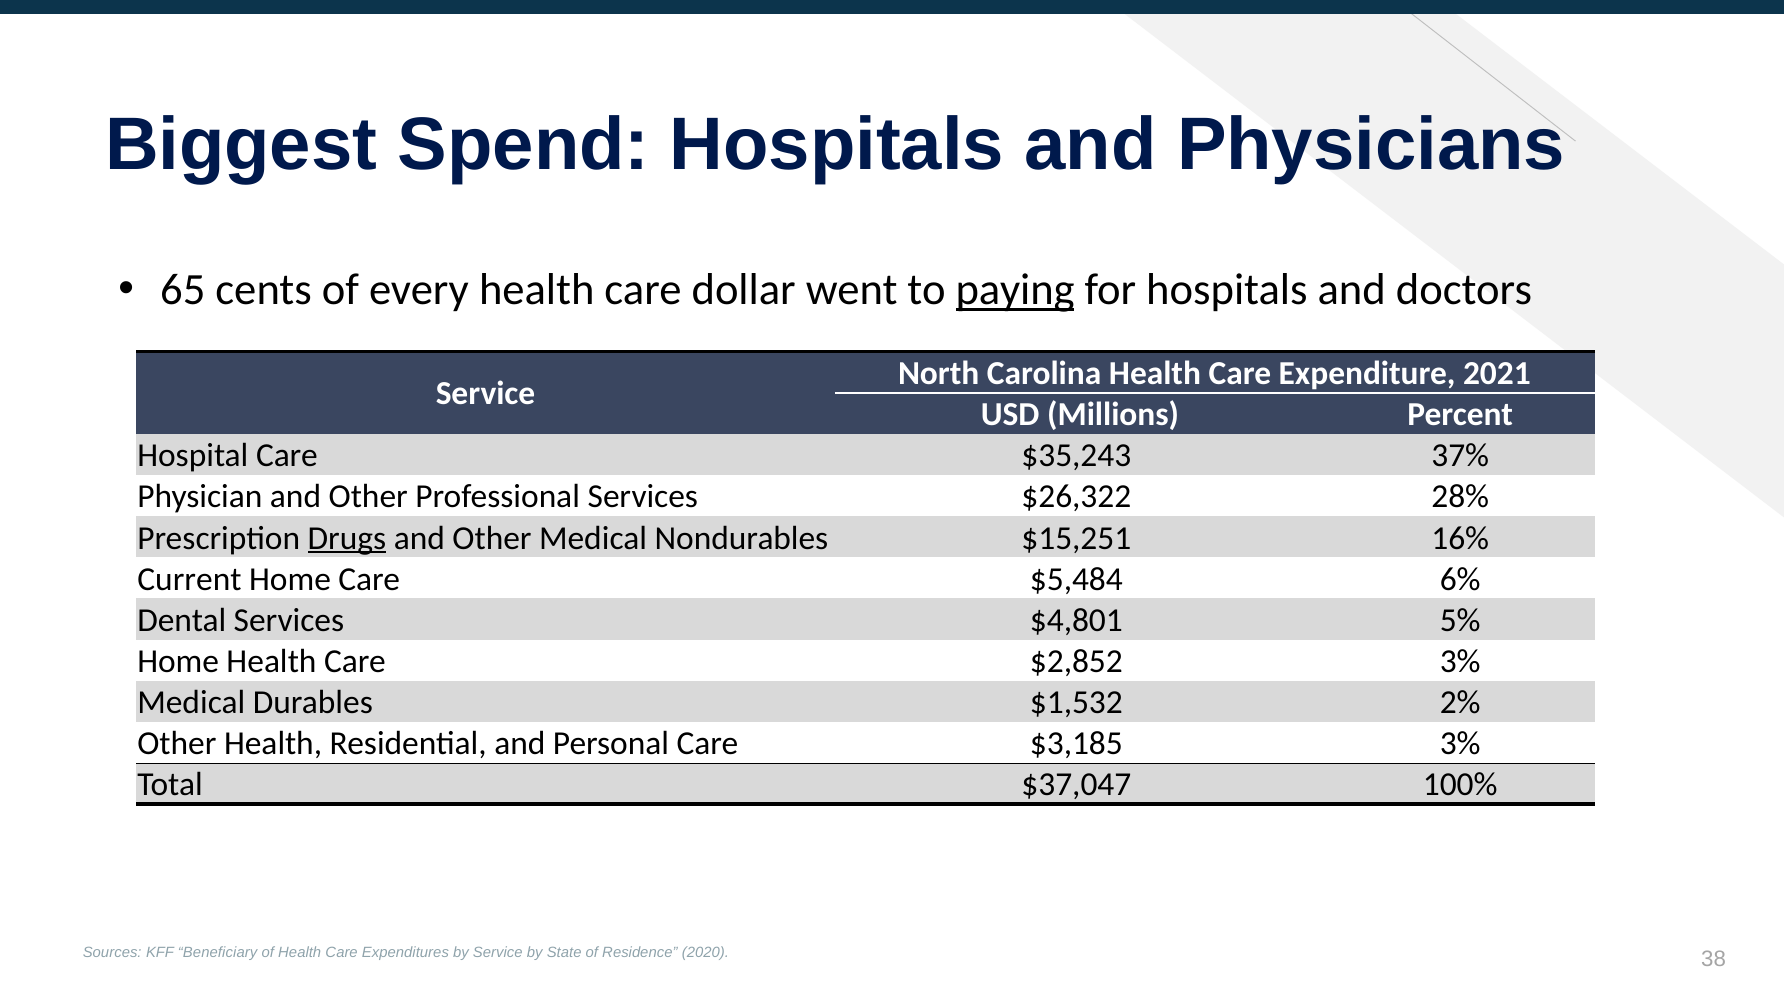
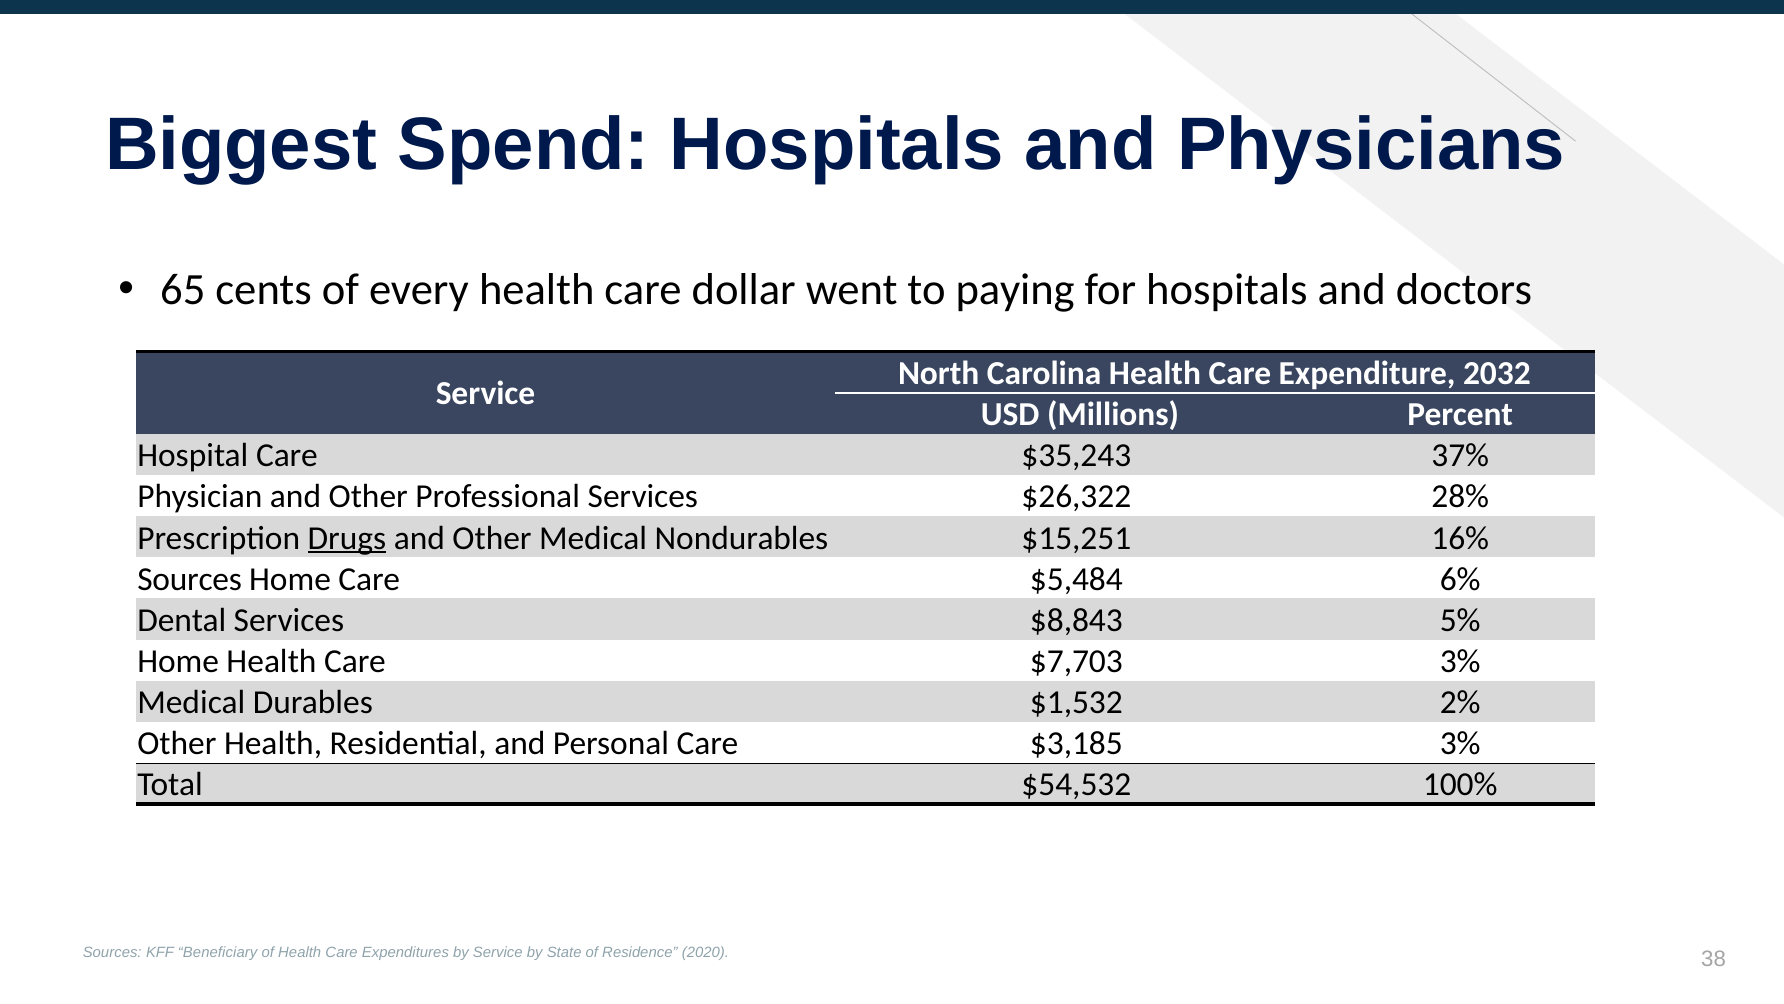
paying underline: present -> none (1015, 290)
2021: 2021 -> 2032 (1497, 373)
Current: Current -> Sources (190, 579)
$4,801: $4,801 -> $8,843 (1076, 620)
$2,852: $2,852 -> $7,703 (1076, 661)
$37,047: $37,047 -> $54,532 (1076, 784)
